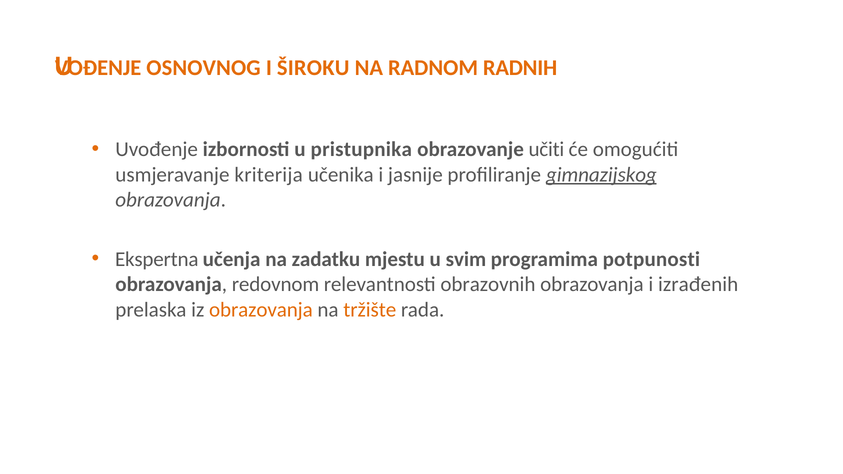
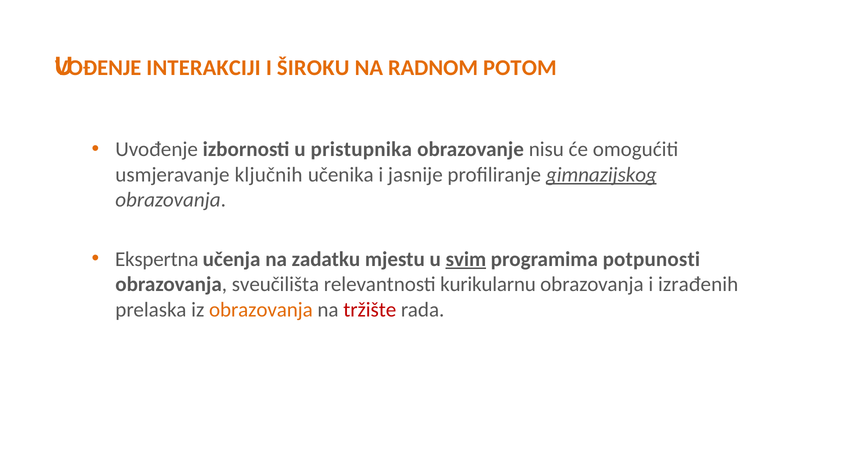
OSNOVNOG: OSNOVNOG -> INTERAKCIJI (204, 68)
RADNIH: RADNIH -> POTOM (520, 68)
učiti: učiti -> nisu (546, 149)
kriterija: kriterija -> ključnih (269, 175)
svim underline: none -> present (466, 259)
redovnom: redovnom -> sveučilišta (275, 285)
obrazovnih: obrazovnih -> kurikularnu (488, 285)
tržište colour: orange -> red (370, 310)
